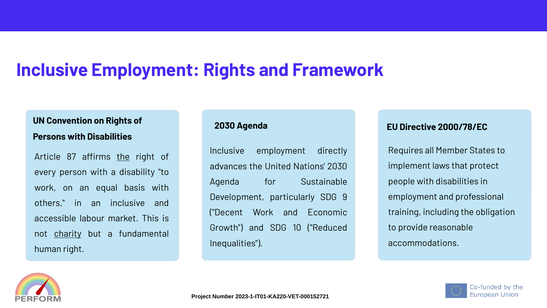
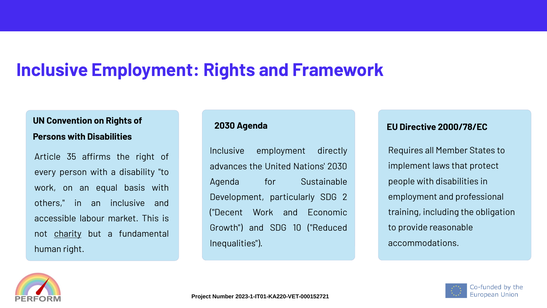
87: 87 -> 35 (71, 157)
the underline: present -> none (123, 157)
9: 9 -> 2 (345, 197)
